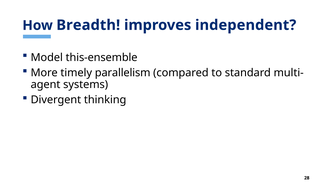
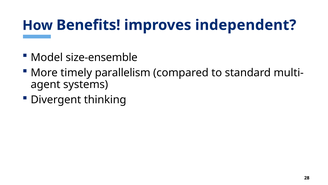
Breadth: Breadth -> Benefits (88, 25)
this-ensemble: this-ensemble -> size-ensemble (102, 57)
